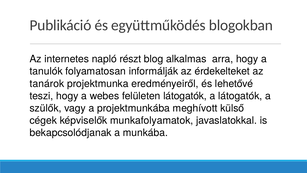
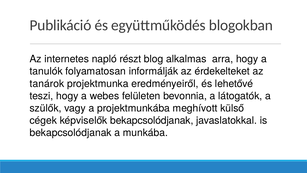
felületen látogatók: látogatók -> bevonnia (185, 96)
képviselők munkafolyamatok: munkafolyamatok -> bekapcsolódjanak (152, 120)
